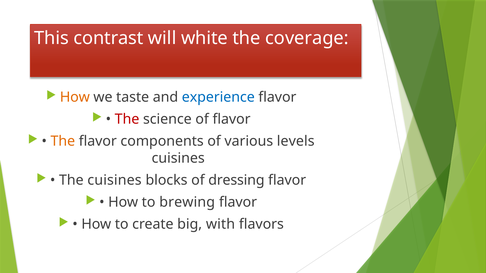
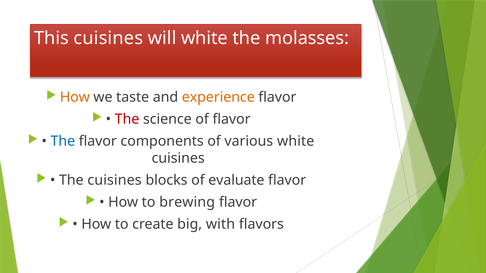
This contrast: contrast -> cuisines (108, 38)
coverage: coverage -> molasses (307, 38)
experience colour: blue -> orange (218, 97)
The colour: orange -> blue (63, 142)
various levels: levels -> white (296, 142)
dressing: dressing -> evaluate (236, 181)
